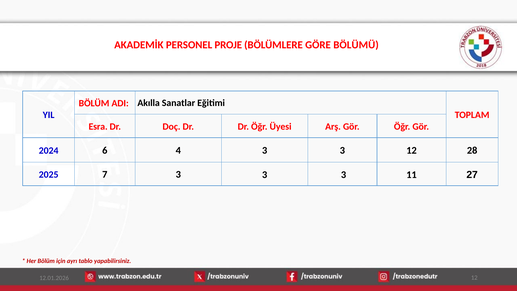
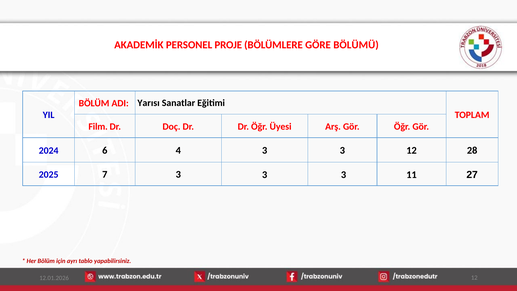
Akılla: Akılla -> Yarısı (149, 103)
Esra: Esra -> Film (98, 126)
